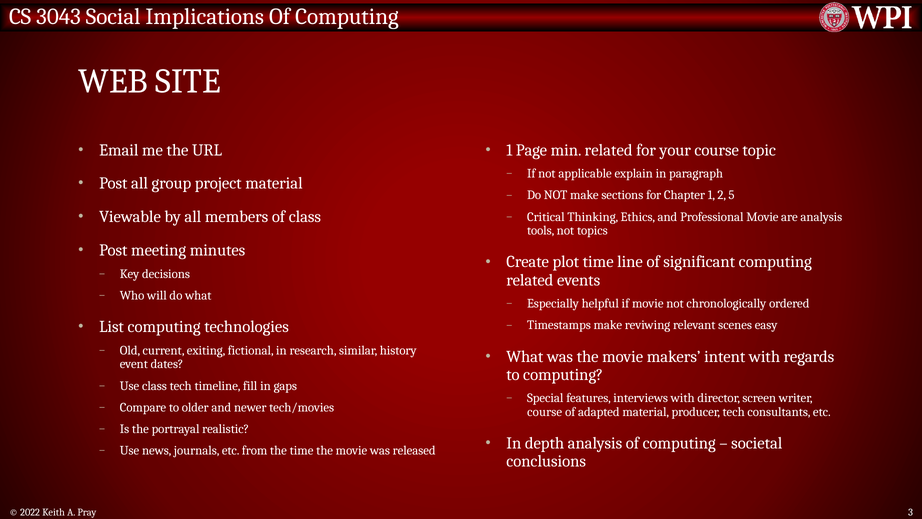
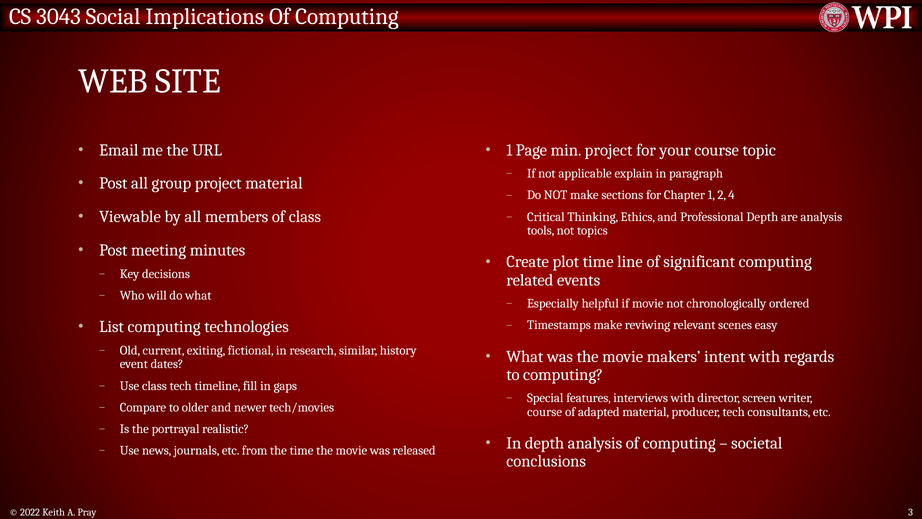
min related: related -> project (609, 150)
5: 5 -> 4 (732, 195)
Professional Movie: Movie -> Depth (762, 217)
